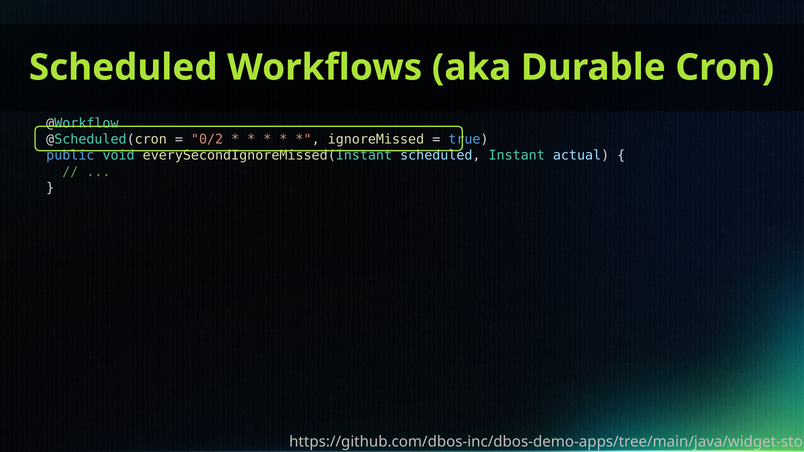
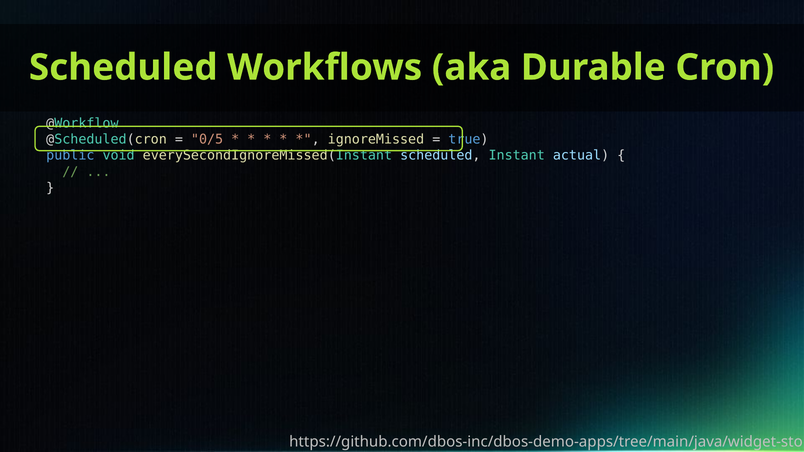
0/2: 0/2 -> 0/5 (207, 140)
